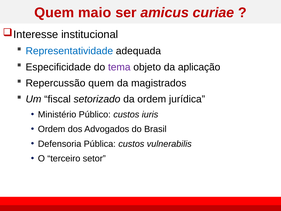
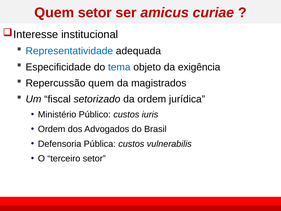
Quem maio: maio -> setor (95, 13)
tema colour: purple -> blue (119, 67)
aplicação: aplicação -> exigência (199, 67)
